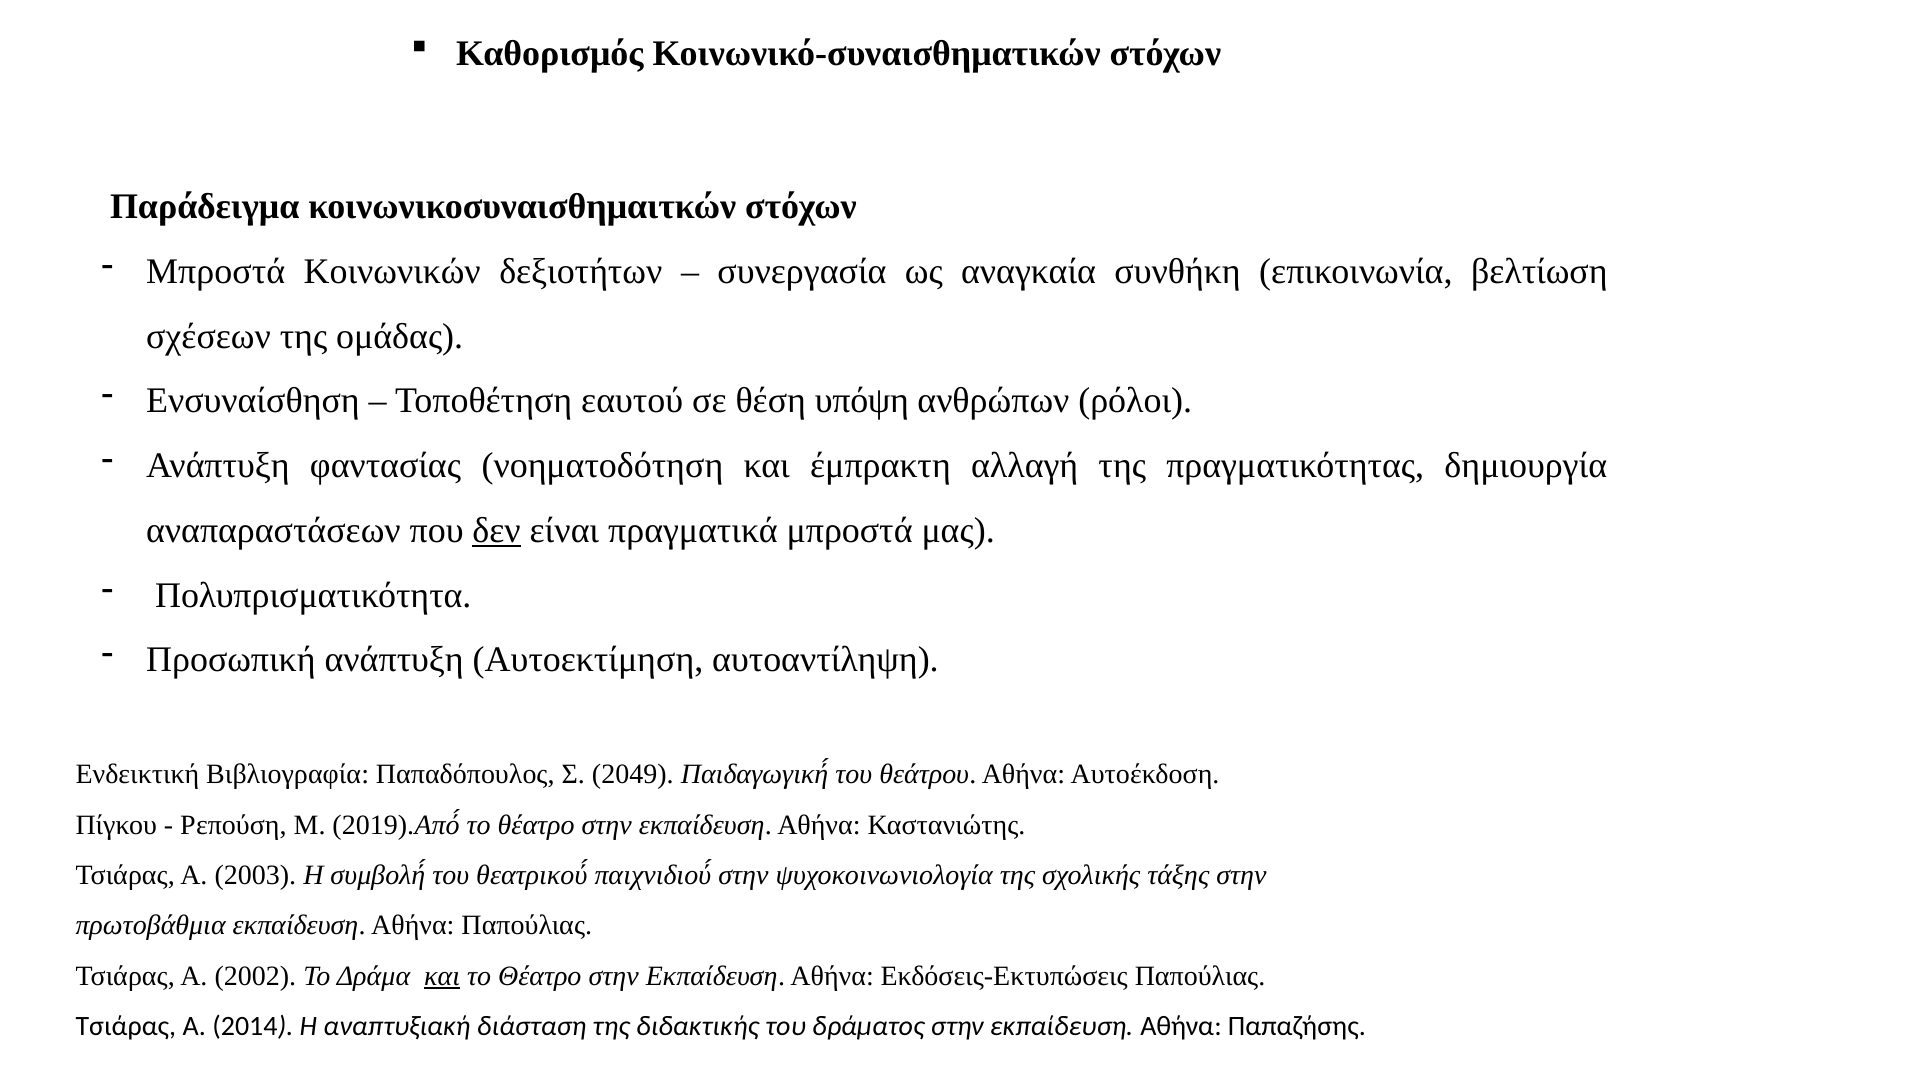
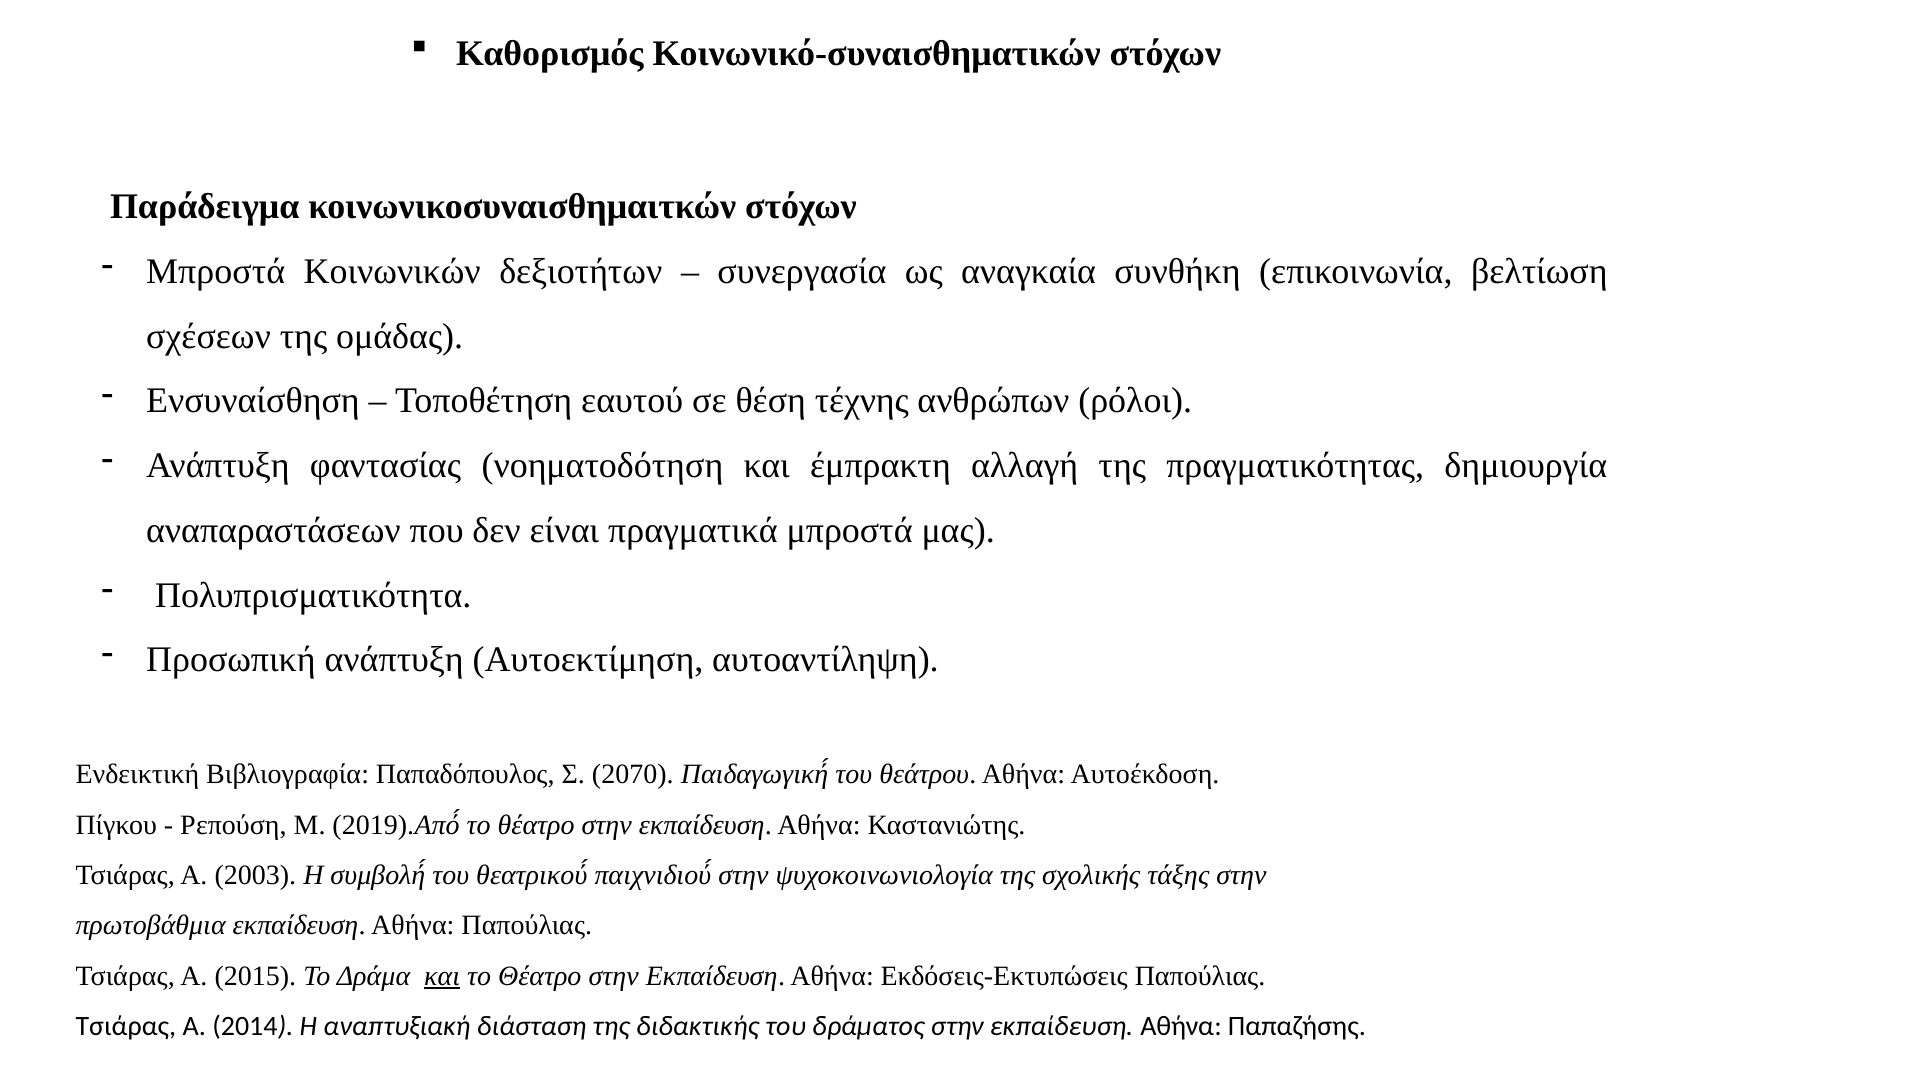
υπόψη: υπόψη -> τέχνης (862, 401)
δεν underline: present -> none (497, 530)
2049: 2049 -> 2070 (633, 775)
2002: 2002 -> 2015 (255, 976)
